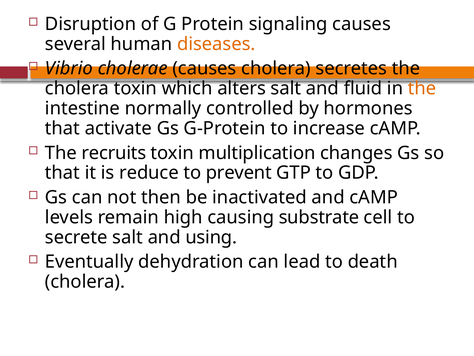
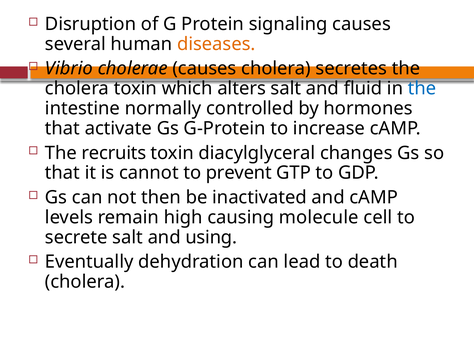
the colour: orange -> blue (422, 88)
multiplication: multiplication -> diacylglyceral (257, 153)
reduce: reduce -> cannot (149, 173)
substrate: substrate -> molecule (319, 217)
